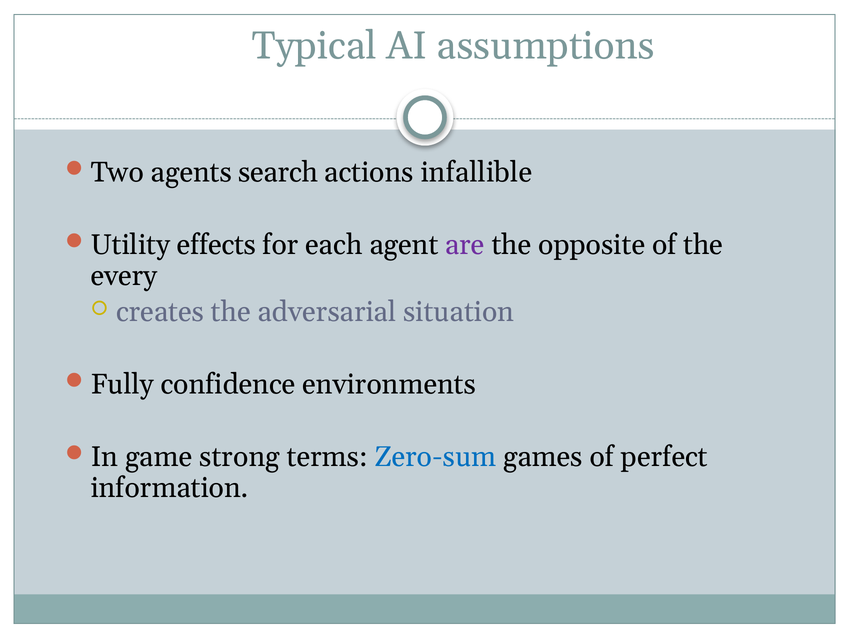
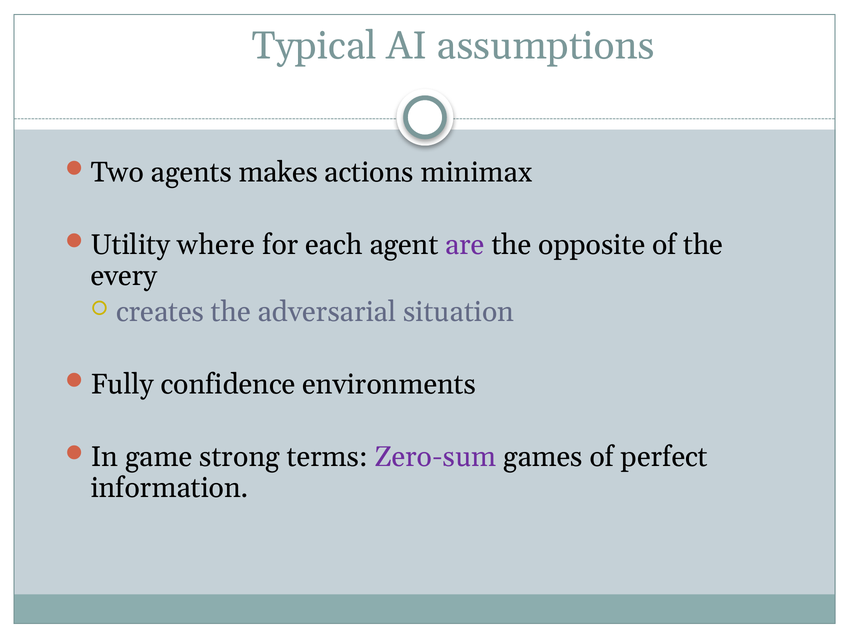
search: search -> makes (278, 172)
infallible: infallible -> minimax (477, 172)
effects: effects -> where (216, 245)
Zero-sum colour: blue -> purple (435, 457)
